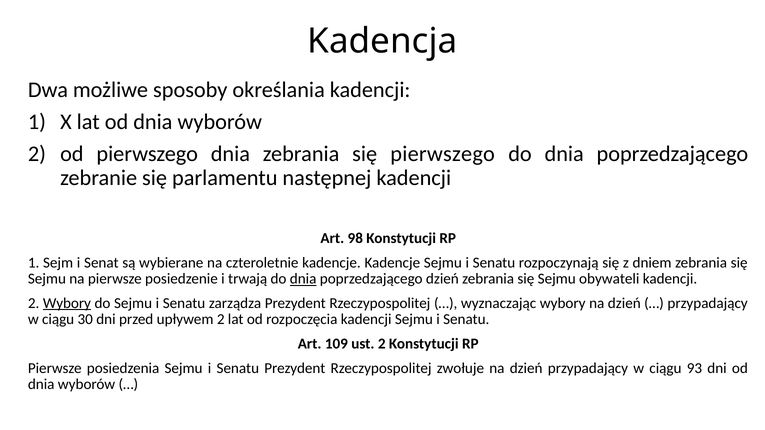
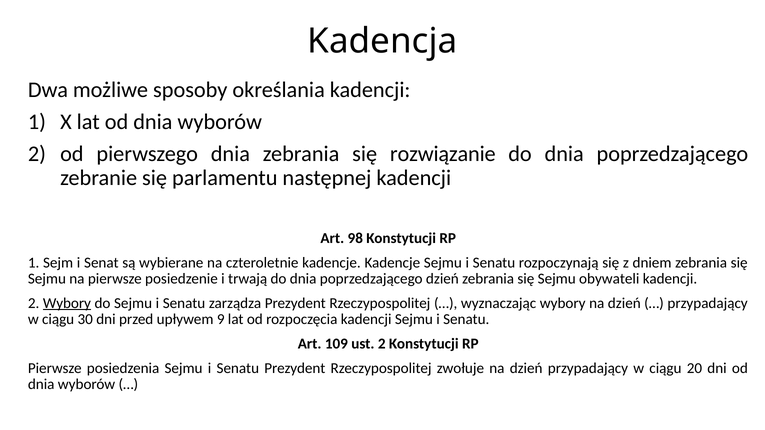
się pierwszego: pierwszego -> rozwiązanie (443, 154)
dnia underline: present -> none (303, 279)
upływem 2: 2 -> 9 (221, 320)
93: 93 -> 20 (694, 368)
